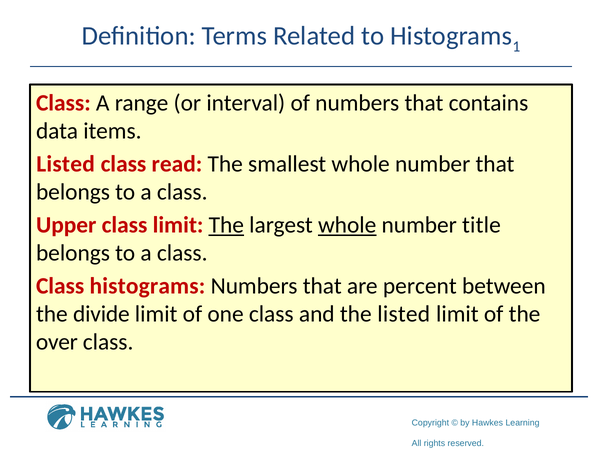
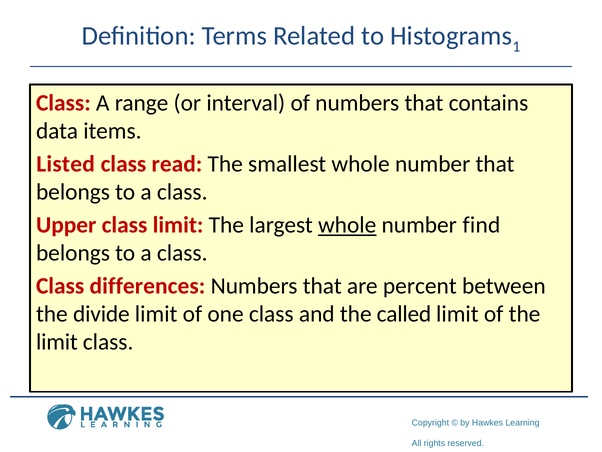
The underline: present -> none (226, 225)
title: title -> find (481, 225)
Class histograms: histograms -> differences (147, 286)
the listed: listed -> called (404, 314)
over: over -> limit (57, 342)
